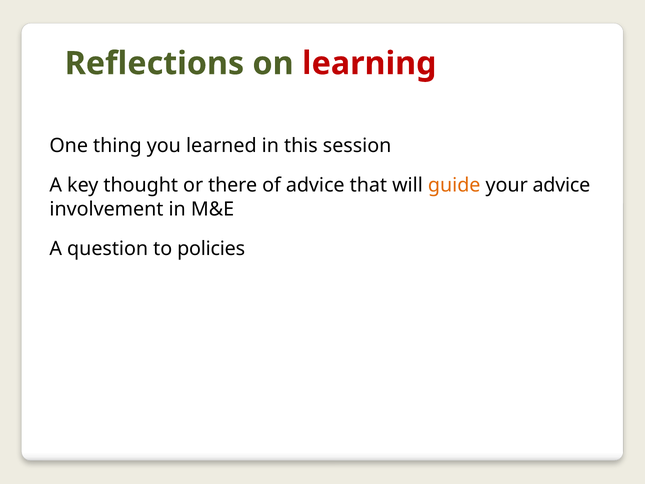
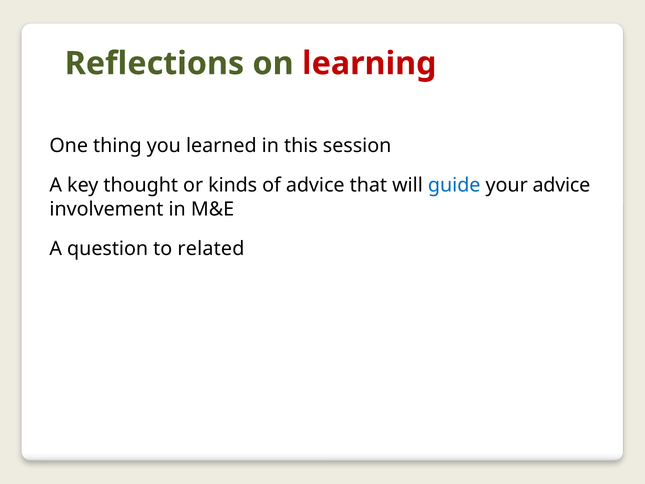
there: there -> kinds (233, 185)
guide colour: orange -> blue (454, 185)
policies: policies -> related (211, 249)
